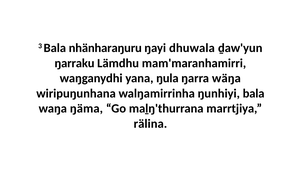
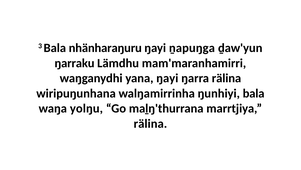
dhuwala: dhuwala -> ṉapuŋga (192, 48)
yana ŋula: ŋula -> ŋayi (167, 78)
ŋarra wäŋa: wäŋa -> rälina (226, 78)
ŋäma: ŋäma -> yolŋu (86, 108)
